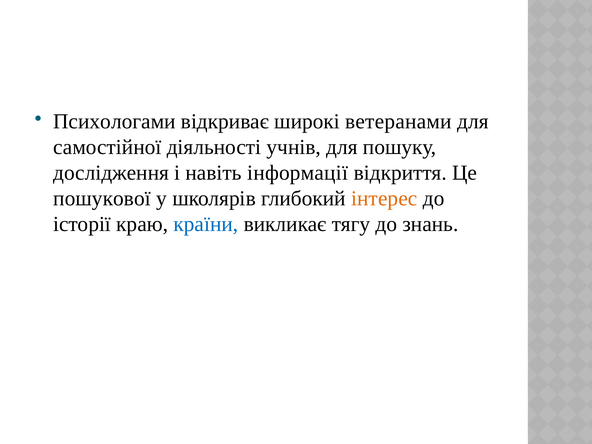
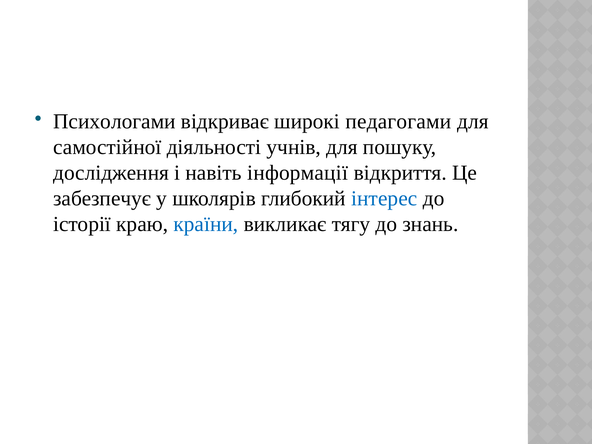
ветеранами: ветеранами -> педагогами (398, 121)
пошукової: пошукової -> забезпечує (102, 198)
інтерес colour: orange -> blue (384, 198)
